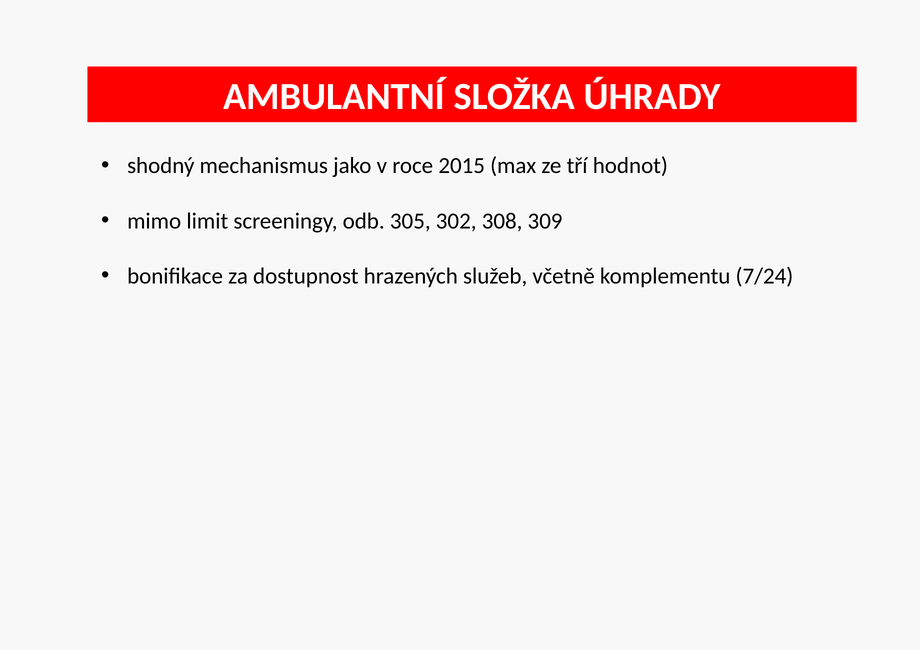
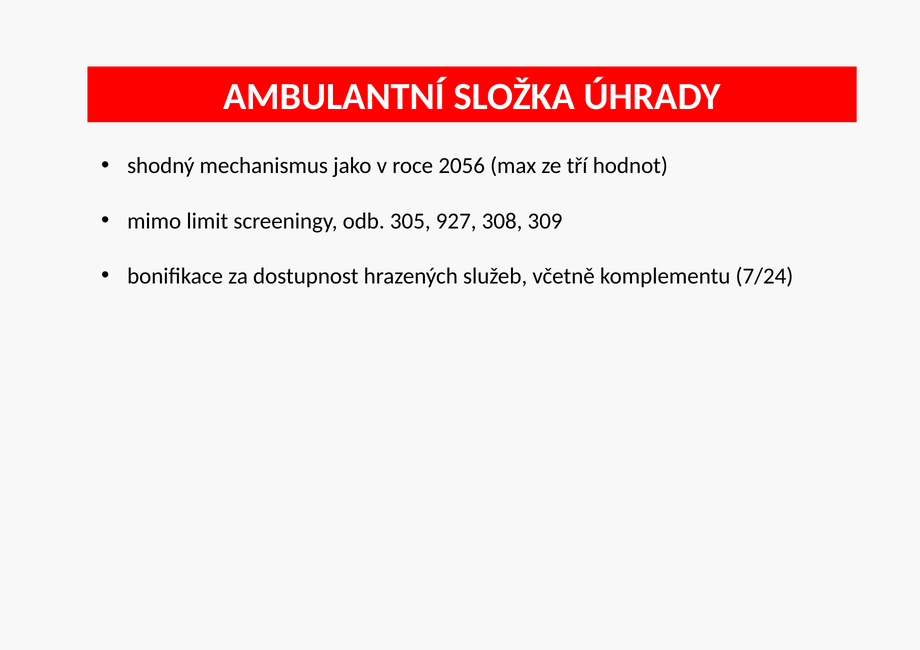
2015: 2015 -> 2056 (462, 166)
302: 302 -> 927 (456, 221)
